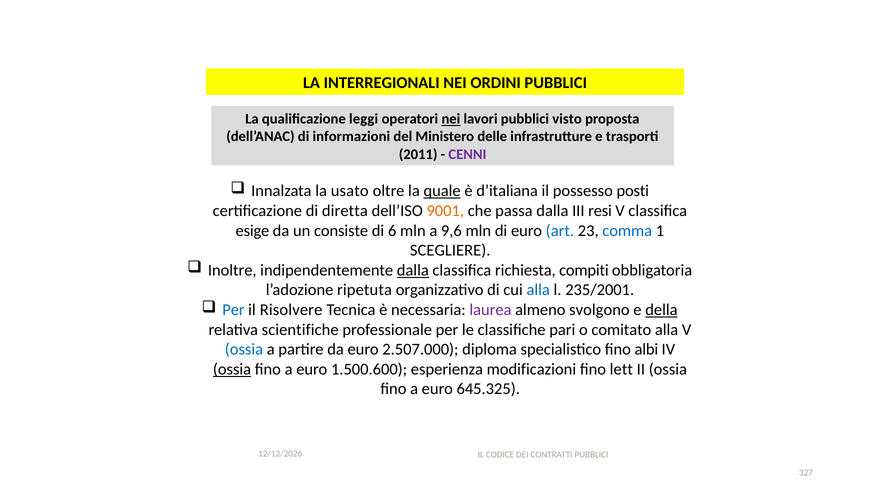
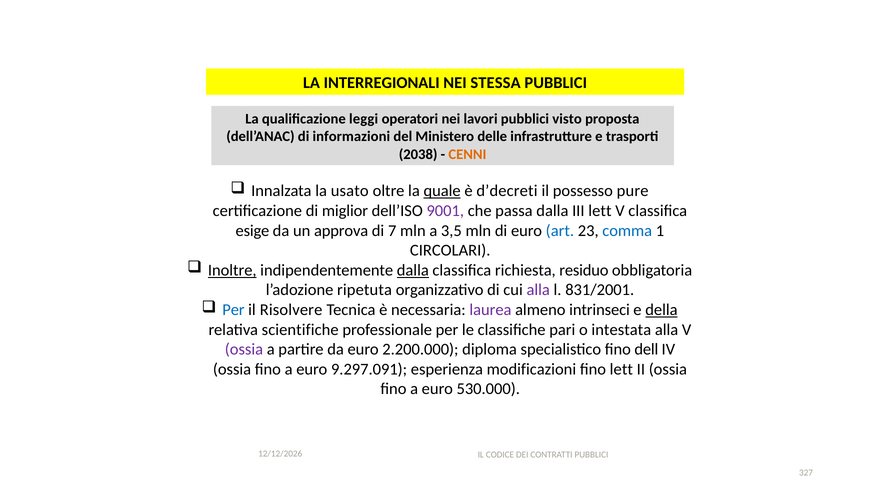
ORDINI: ORDINI -> STESSA (496, 83)
nei underline: present -> none (451, 119)
2011: 2011 -> 2038 (418, 154)
CENNI colour: purple -> orange (467, 154)
d’italiana: d’italiana -> d’decreti (507, 191)
posti: posti -> pure (633, 191)
diretta: diretta -> miglior (345, 211)
9001 colour: orange -> purple (445, 211)
III resi: resi -> lett (600, 211)
consiste: consiste -> approva (341, 231)
6: 6 -> 7 (392, 231)
9,6: 9,6 -> 3,5 (451, 231)
SCEGLIERE: SCEGLIERE -> CIRCOLARI (450, 250)
Inoltre underline: none -> present (232, 270)
compiti: compiti -> residuo (584, 270)
alla colour: blue -> purple (538, 290)
235/2001: 235/2001 -> 831/2001 (600, 290)
svolgono: svolgono -> intrinseci (600, 310)
comitato: comitato -> intestata (621, 330)
ossia colour: blue -> purple (244, 349)
2.507.000: 2.507.000 -> 2.200.000 (420, 349)
albi: albi -> dell (646, 349)
ossia underline: present -> none (232, 369)
1.500.600: 1.500.600 -> 9.297.091 (369, 369)
645.325: 645.325 -> 530.000 (488, 389)
